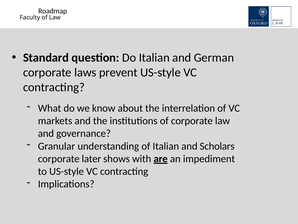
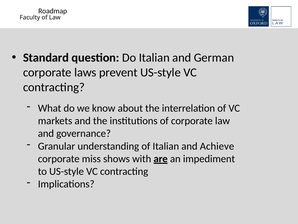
Scholars: Scholars -> Achieve (217, 146)
later: later -> miss (91, 158)
